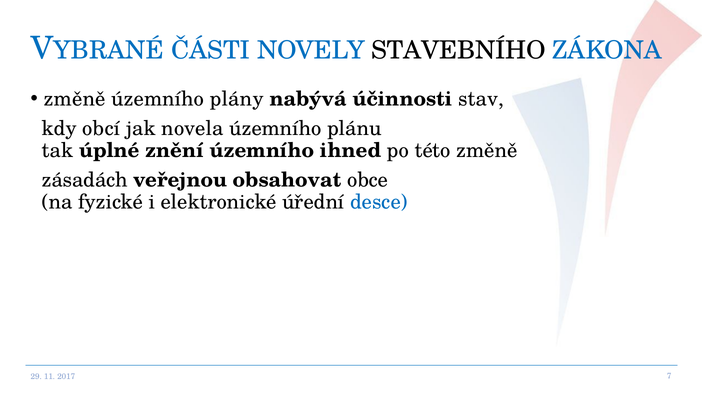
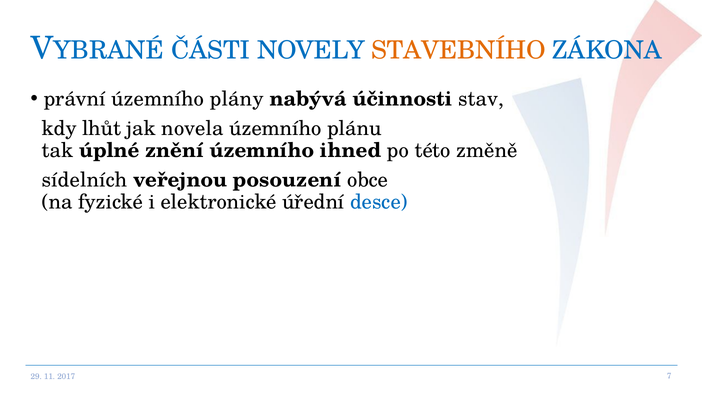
STAVEBNÍHO colour: black -> orange (458, 50)
změně: změně -> právní (75, 99)
obcí: obcí -> lhůt (102, 128)
zásadách: zásadách -> sídelních (85, 180)
obsahovat: obsahovat -> posouzení (287, 180)
